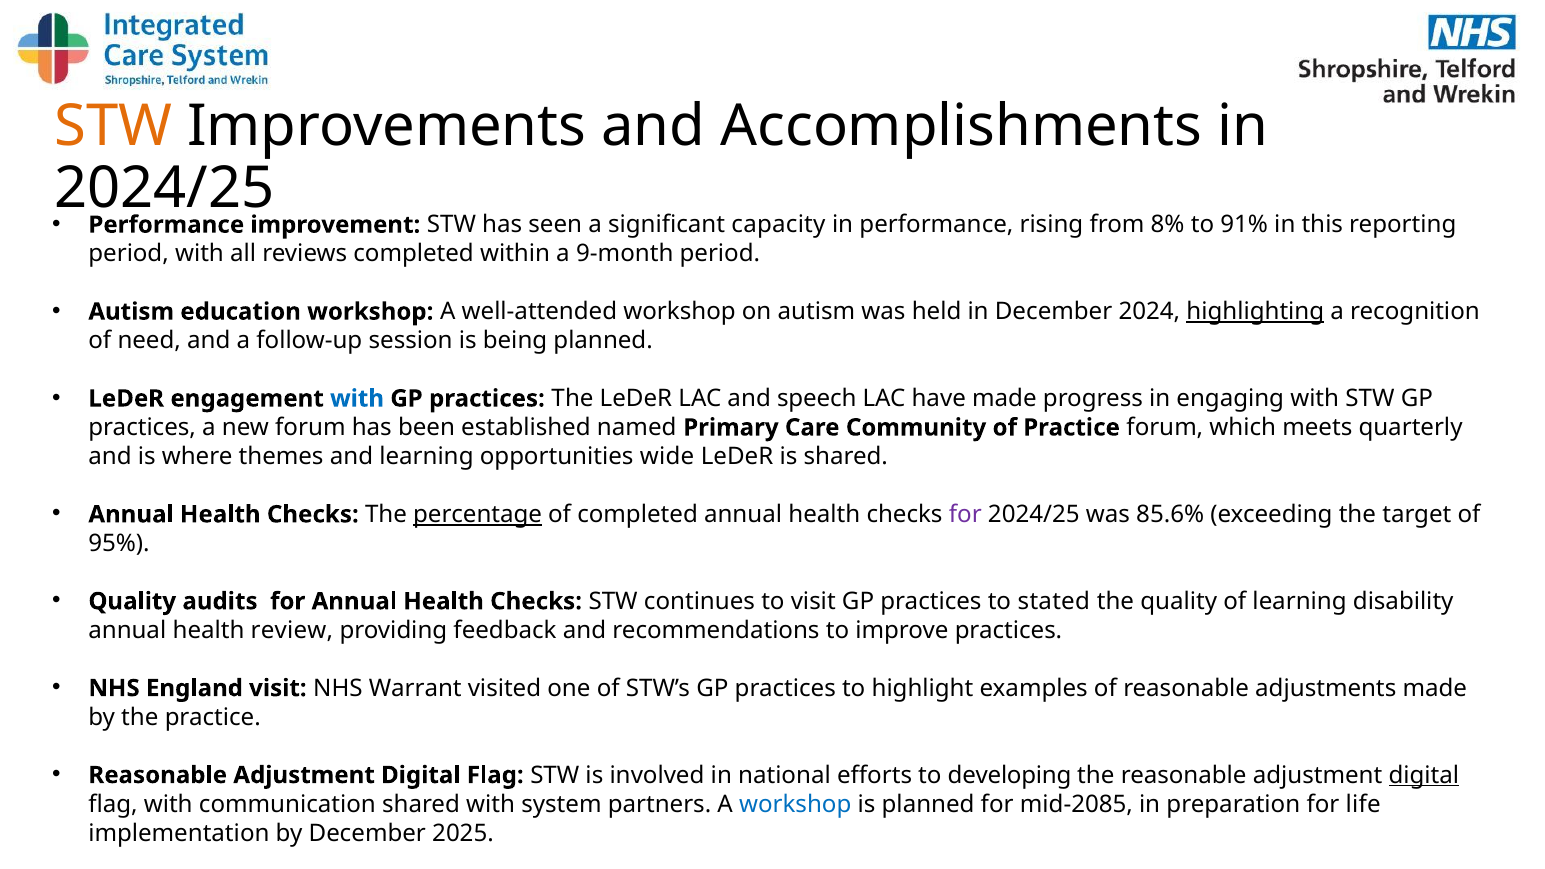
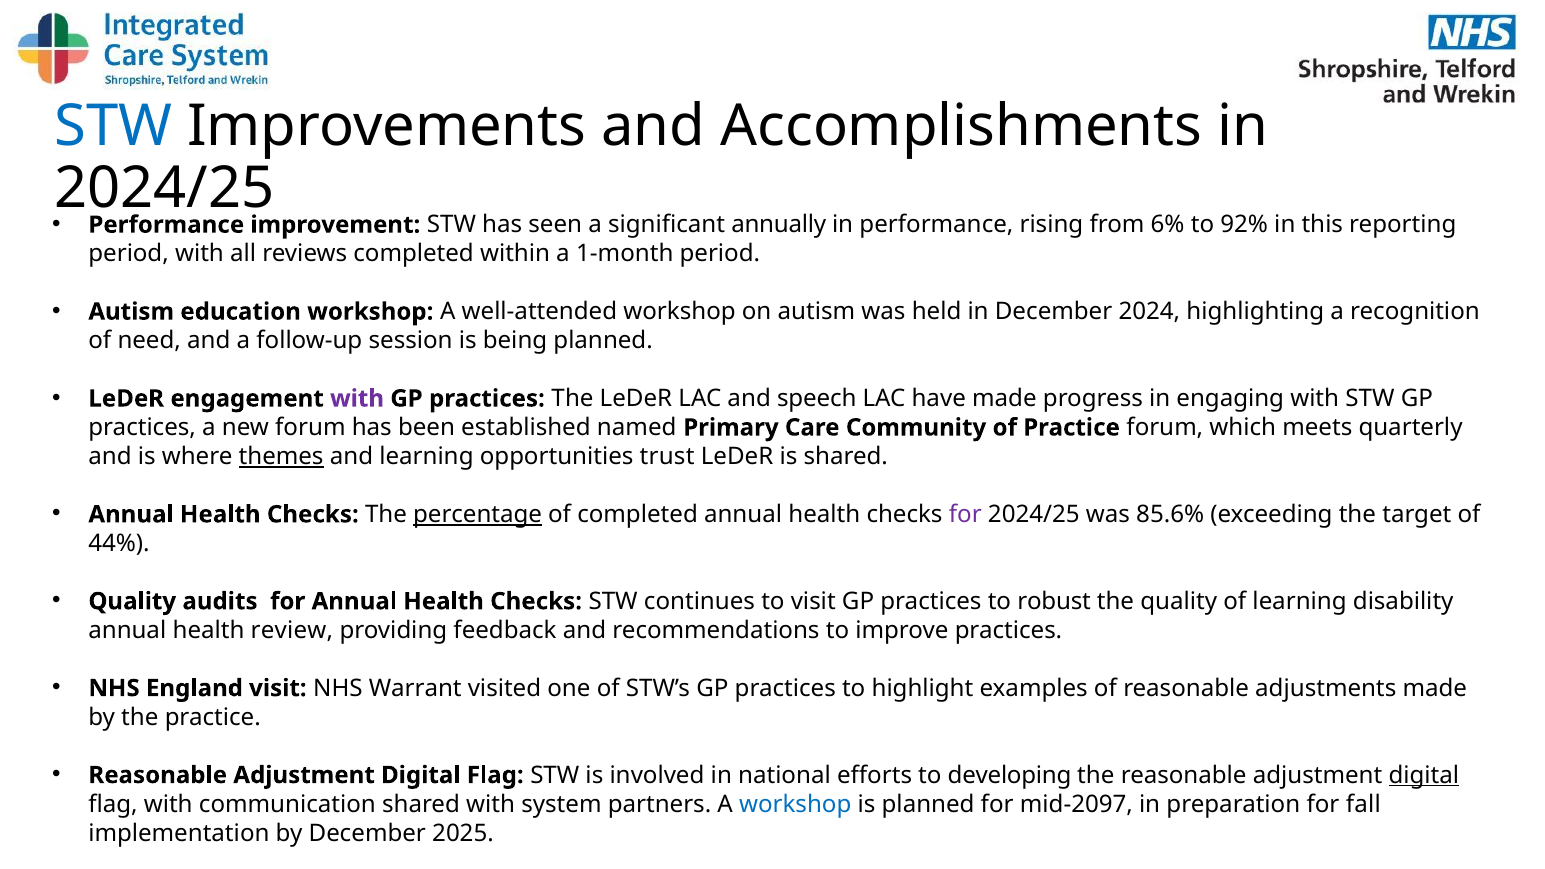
STW colour: orange -> blue (113, 126)
capacity: capacity -> annually (779, 225)
8%: 8% -> 6% (1168, 225)
91%: 91% -> 92% (1244, 225)
9-month: 9-month -> 1-month (625, 254)
highlighting underline: present -> none (1255, 312)
with colour: blue -> purple (357, 399)
themes underline: none -> present (281, 457)
wide: wide -> trust (667, 457)
95%: 95% -> 44% (119, 543)
stated: stated -> robust (1054, 601)
mid-2085: mid-2085 -> mid-2097 (1076, 804)
life: life -> fall (1363, 804)
